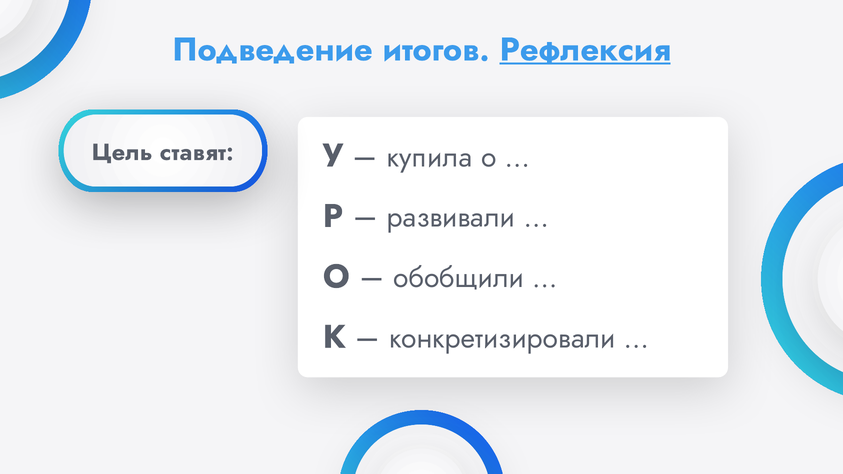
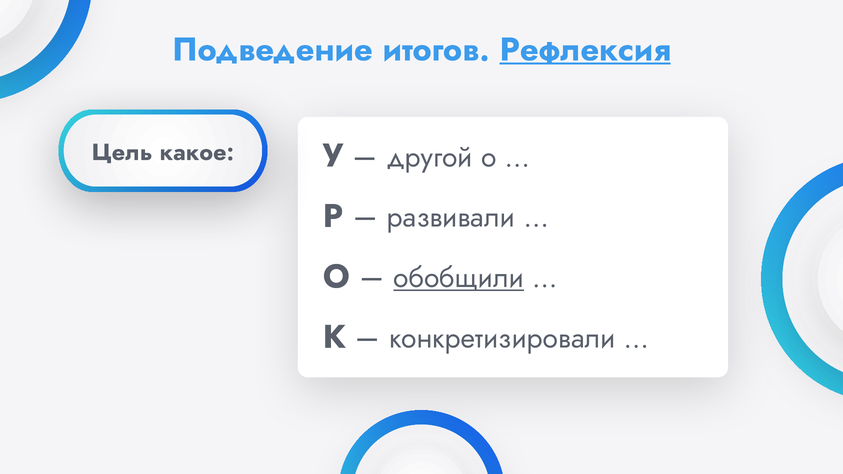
ставят: ставят -> какое (197, 152)
купила: купила -> другой (430, 157)
обобщили underline: none -> present (459, 278)
